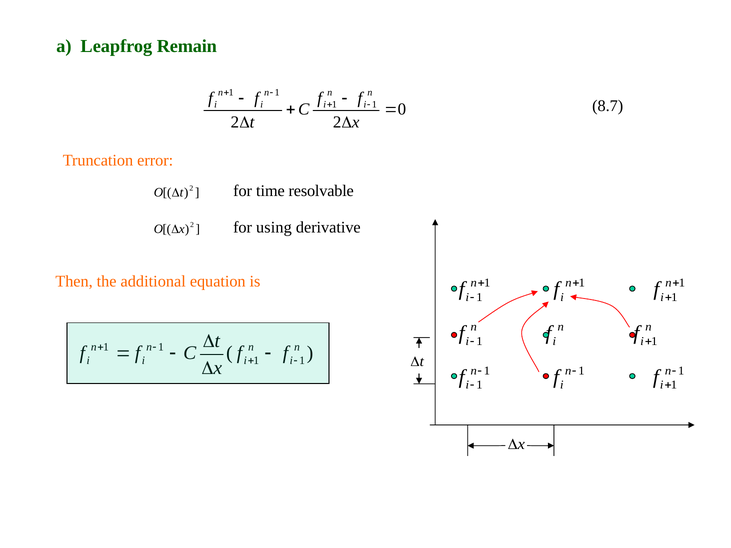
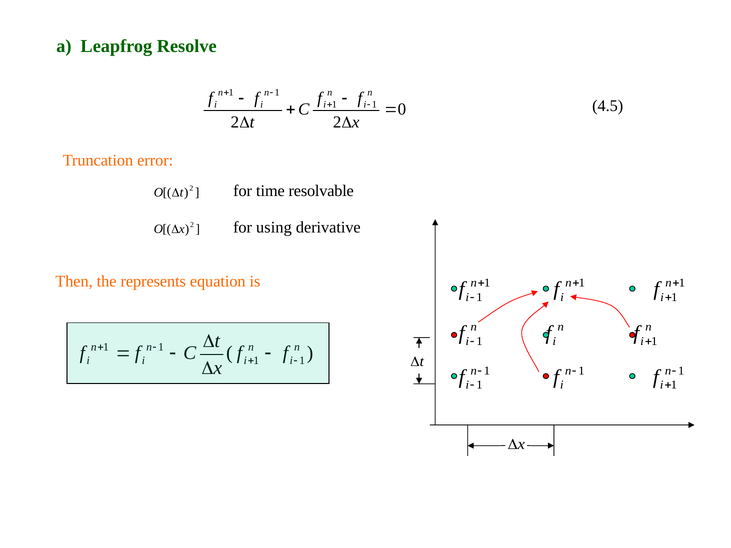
Remain: Remain -> Resolve (187, 46)
8.7: 8.7 -> 4.5 (608, 106)
additional: additional -> represents (153, 281)
